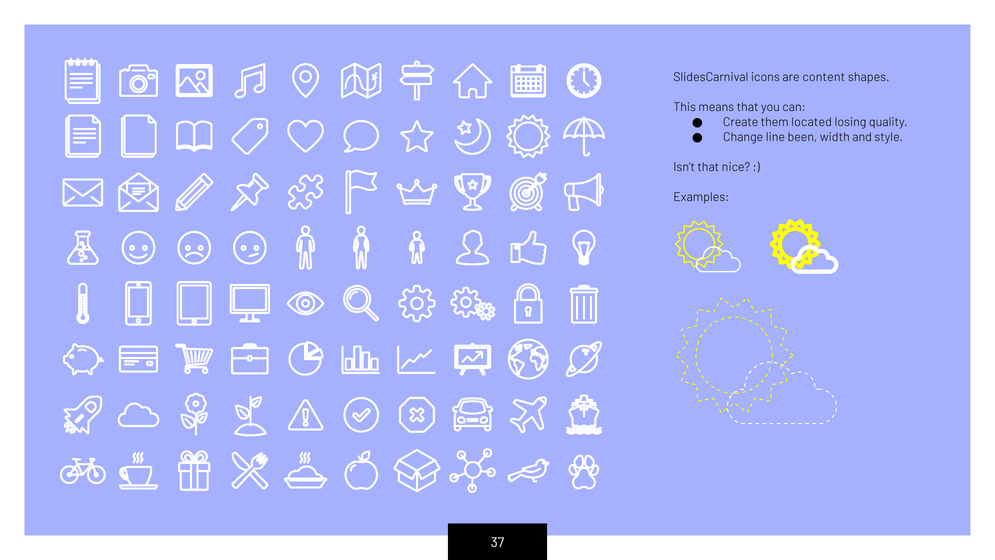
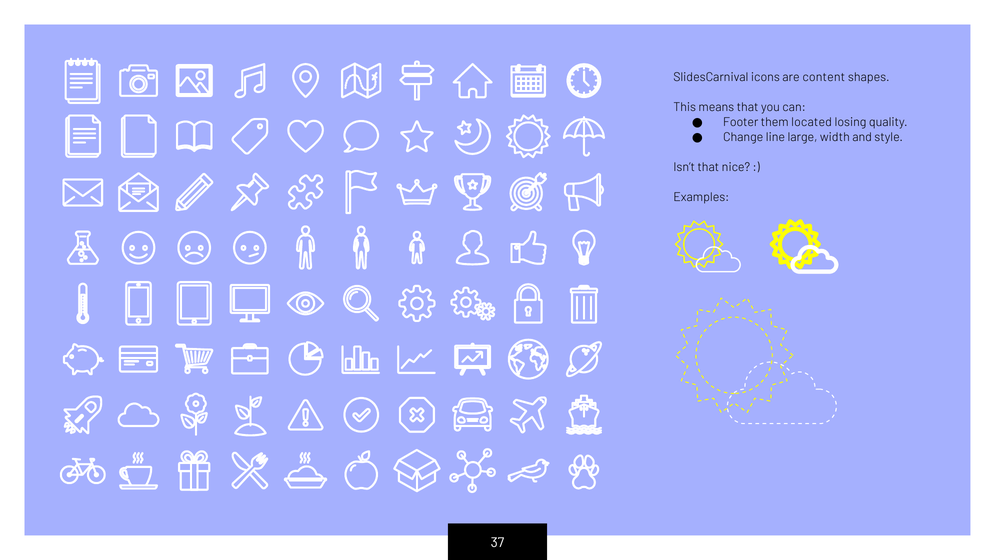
Create: Create -> Footer (741, 122)
been: been -> large (802, 137)
